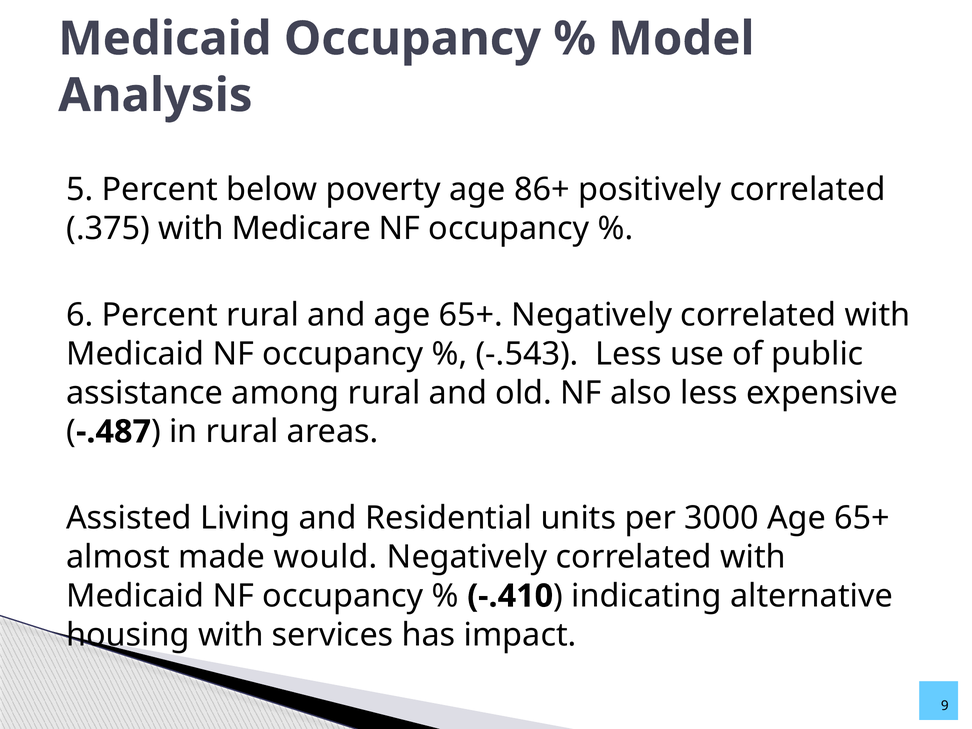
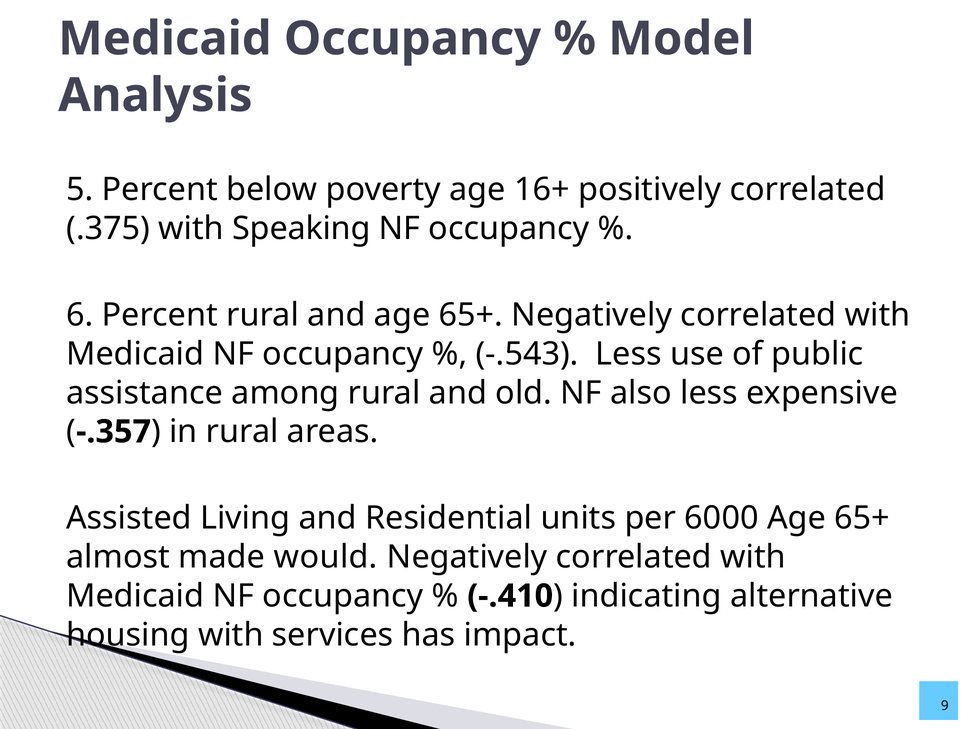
86+: 86+ -> 16+ (542, 190)
Medicare: Medicare -> Speaking (301, 229)
-.487: -.487 -> -.357 (114, 432)
3000: 3000 -> 6000 (722, 518)
